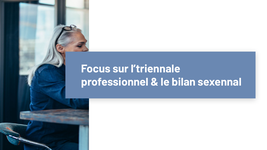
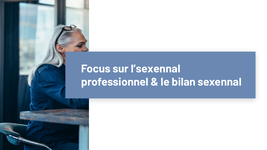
l’triennale: l’triennale -> l’sexennal (156, 69)
